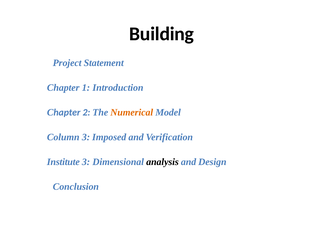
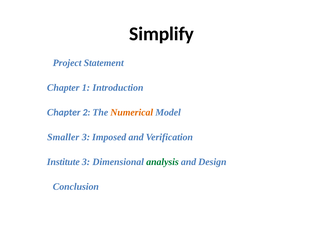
Building: Building -> Simplify (162, 34)
Column: Column -> Smaller (63, 137)
analysis colour: black -> green (162, 162)
